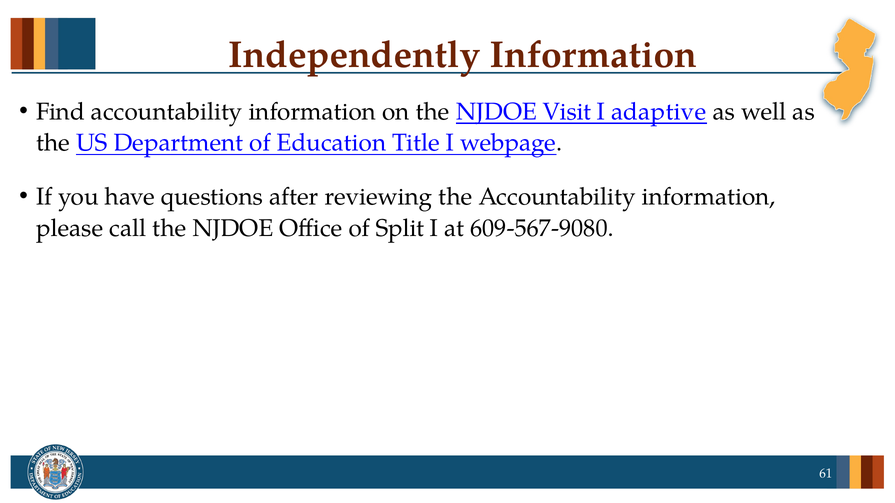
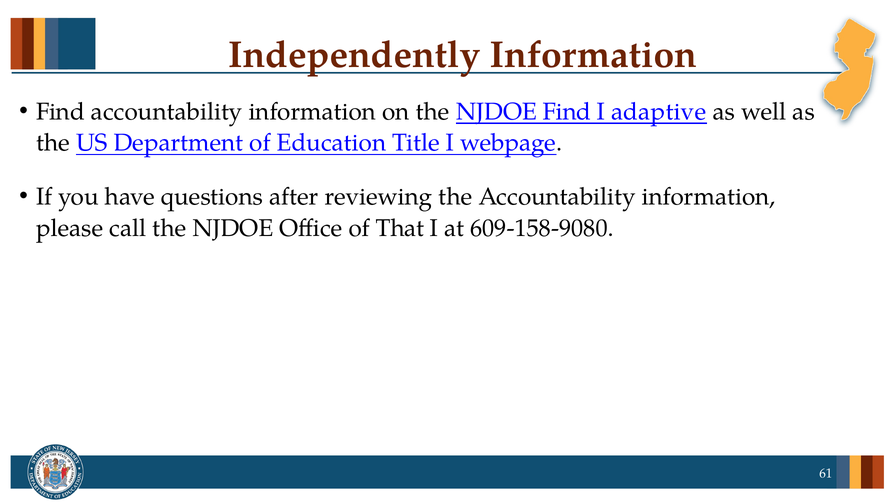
NJDOE Visit: Visit -> Find (567, 112)
Split: Split -> That (400, 228)
609-567-9080: 609-567-9080 -> 609-158-9080 (542, 228)
